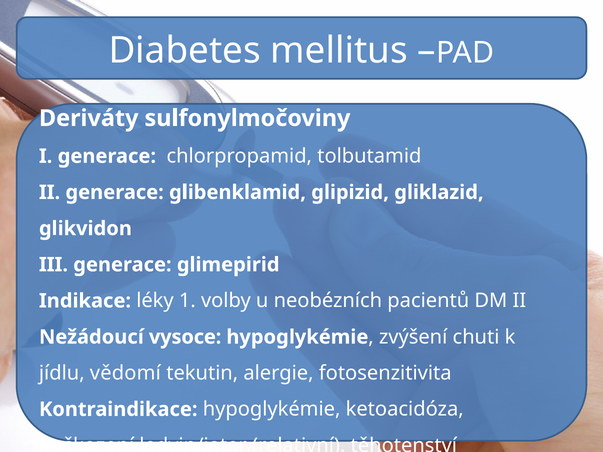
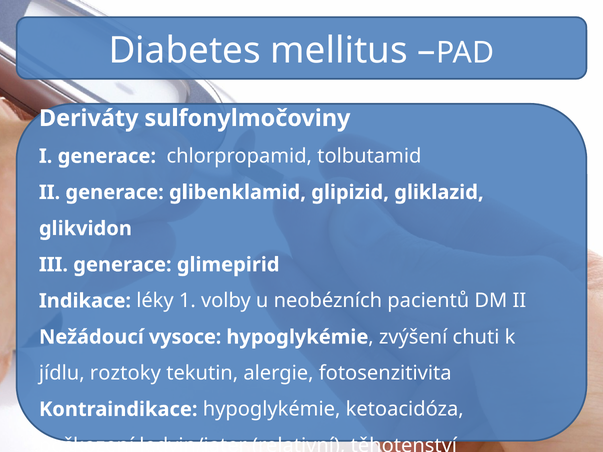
vědomí: vědomí -> roztoky (125, 373)
